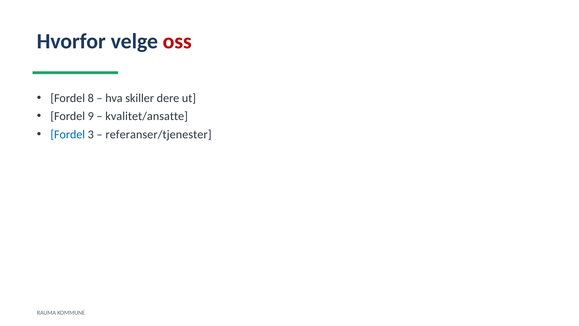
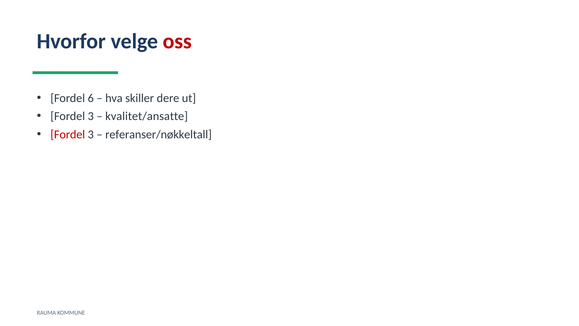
8: 8 -> 6 (91, 98)
9: 9 -> 3 (91, 116)
Fordel colour: blue -> red (68, 134)
referanser/tjenester: referanser/tjenester -> referanser/nøkkeltall (159, 134)
